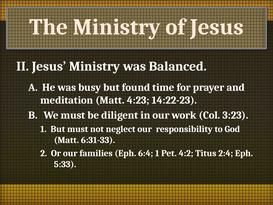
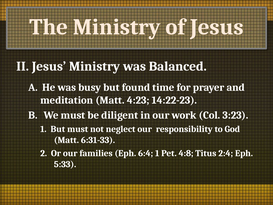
4:2: 4:2 -> 4:8 (186, 153)
